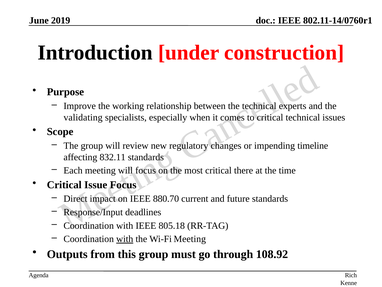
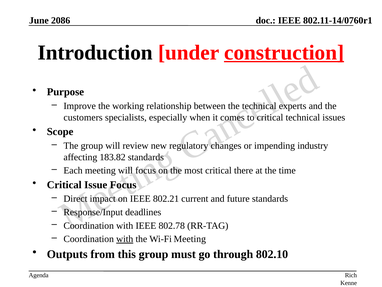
2019: 2019 -> 2086 (61, 20)
construction underline: none -> present (284, 52)
validating: validating -> customers (83, 117)
timeline: timeline -> industry (313, 145)
832.11: 832.11 -> 183.82 (113, 157)
880.70: 880.70 -> 802.21 (166, 198)
805.18: 805.18 -> 802.78 (172, 225)
108.92: 108.92 -> 802.10 (272, 254)
